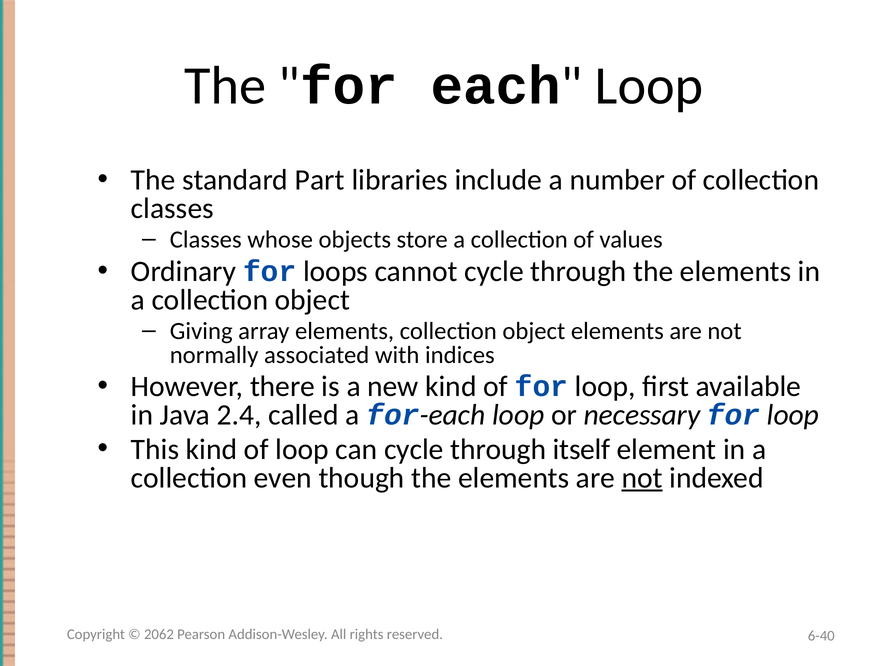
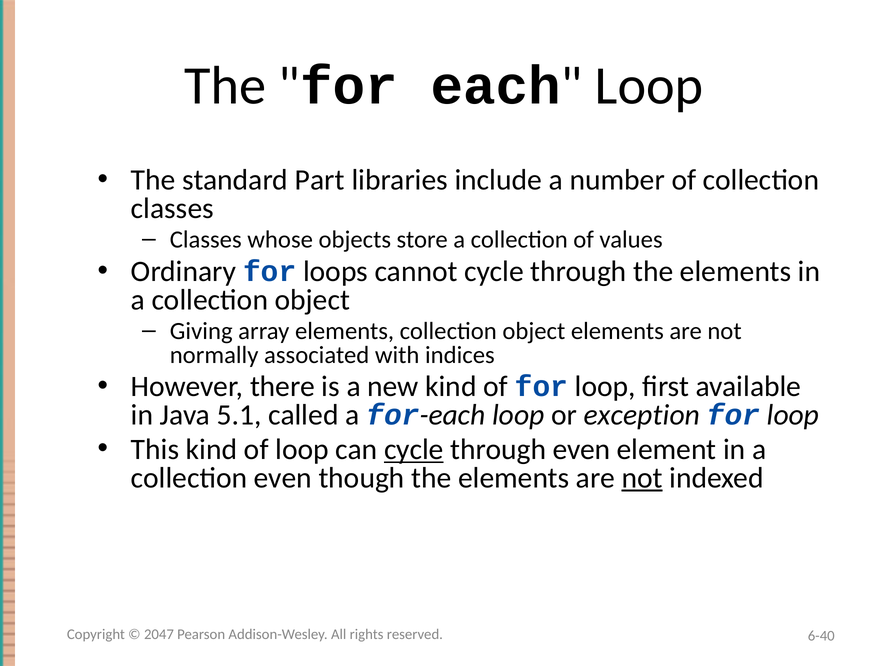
2.4: 2.4 -> 5.1 (239, 415)
necessary: necessary -> exception (642, 415)
cycle underline: none -> present (414, 449)
through itself: itself -> even (582, 449)
2062: 2062 -> 2047 (159, 634)
